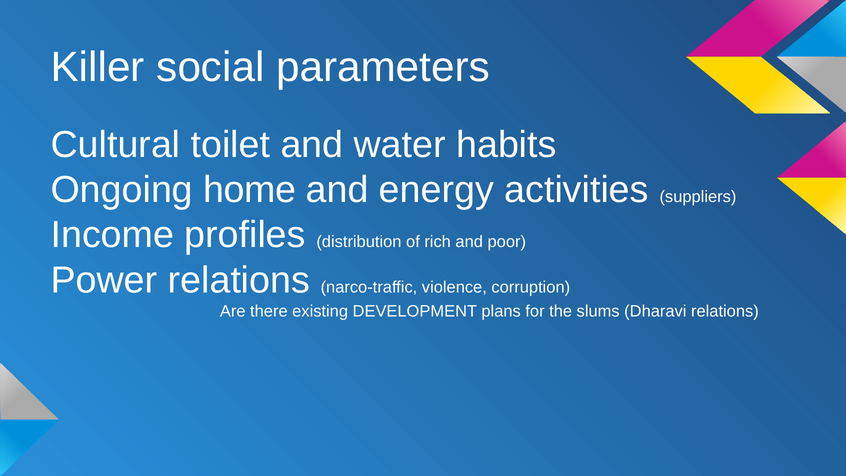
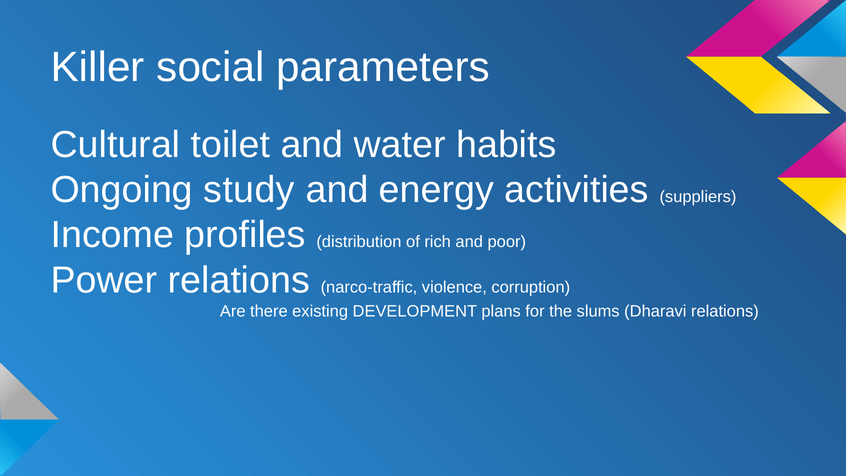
home: home -> study (249, 190)
